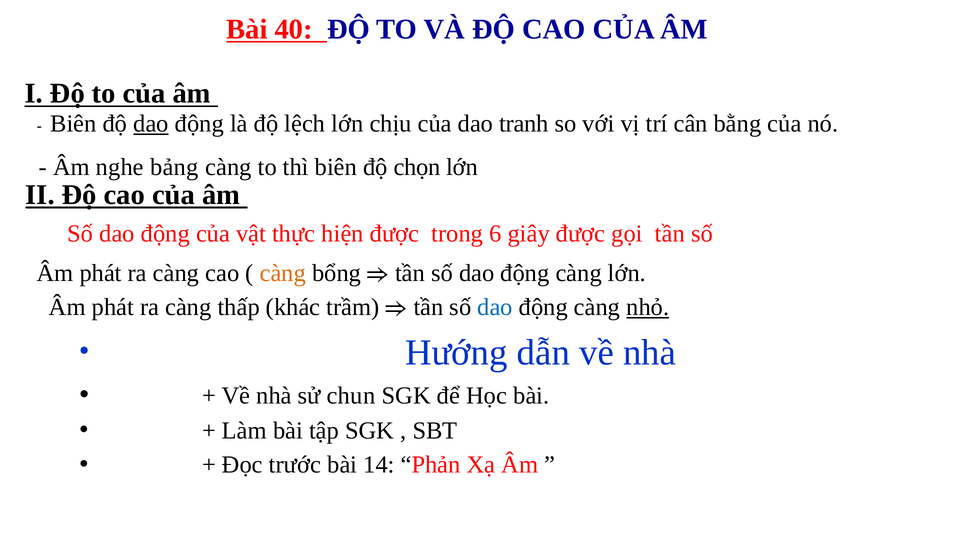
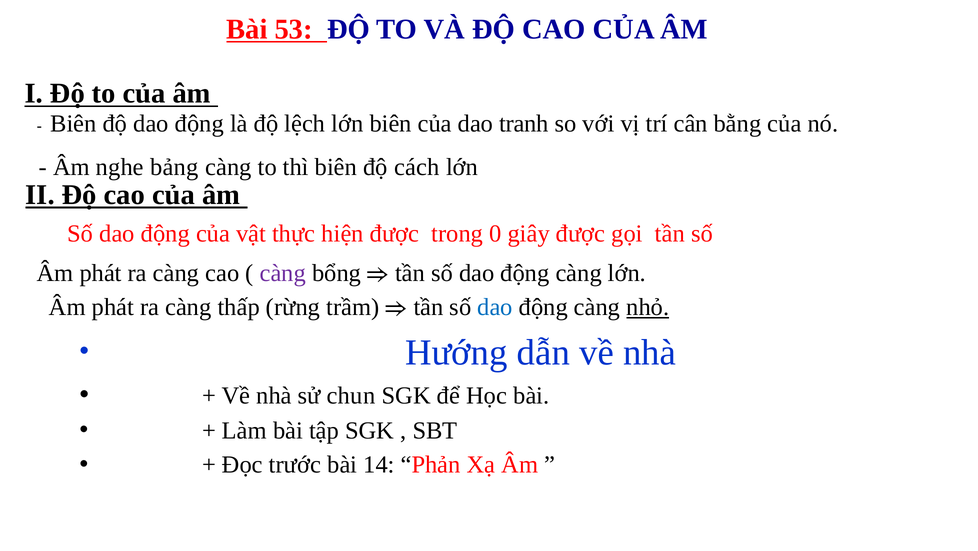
40: 40 -> 53 (294, 29)
dao underline: present -> none (151, 124)
lớn chịu: chịu -> biên (391, 124)
chọn: chọn -> cách (417, 167)
6: 6 -> 0 (495, 234)
càng colour: orange -> purple (283, 273)
khác: khác -> rừng (293, 307)
